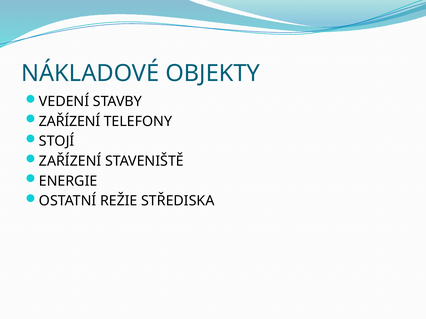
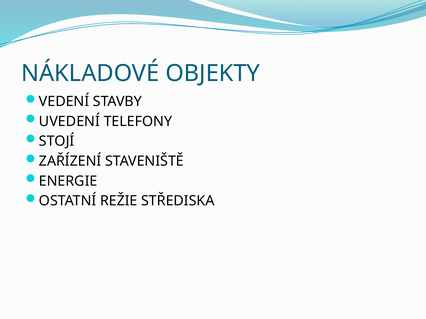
ZAŘÍZENÍ: ZAŘÍZENÍ -> UVEDENÍ (69, 122)
